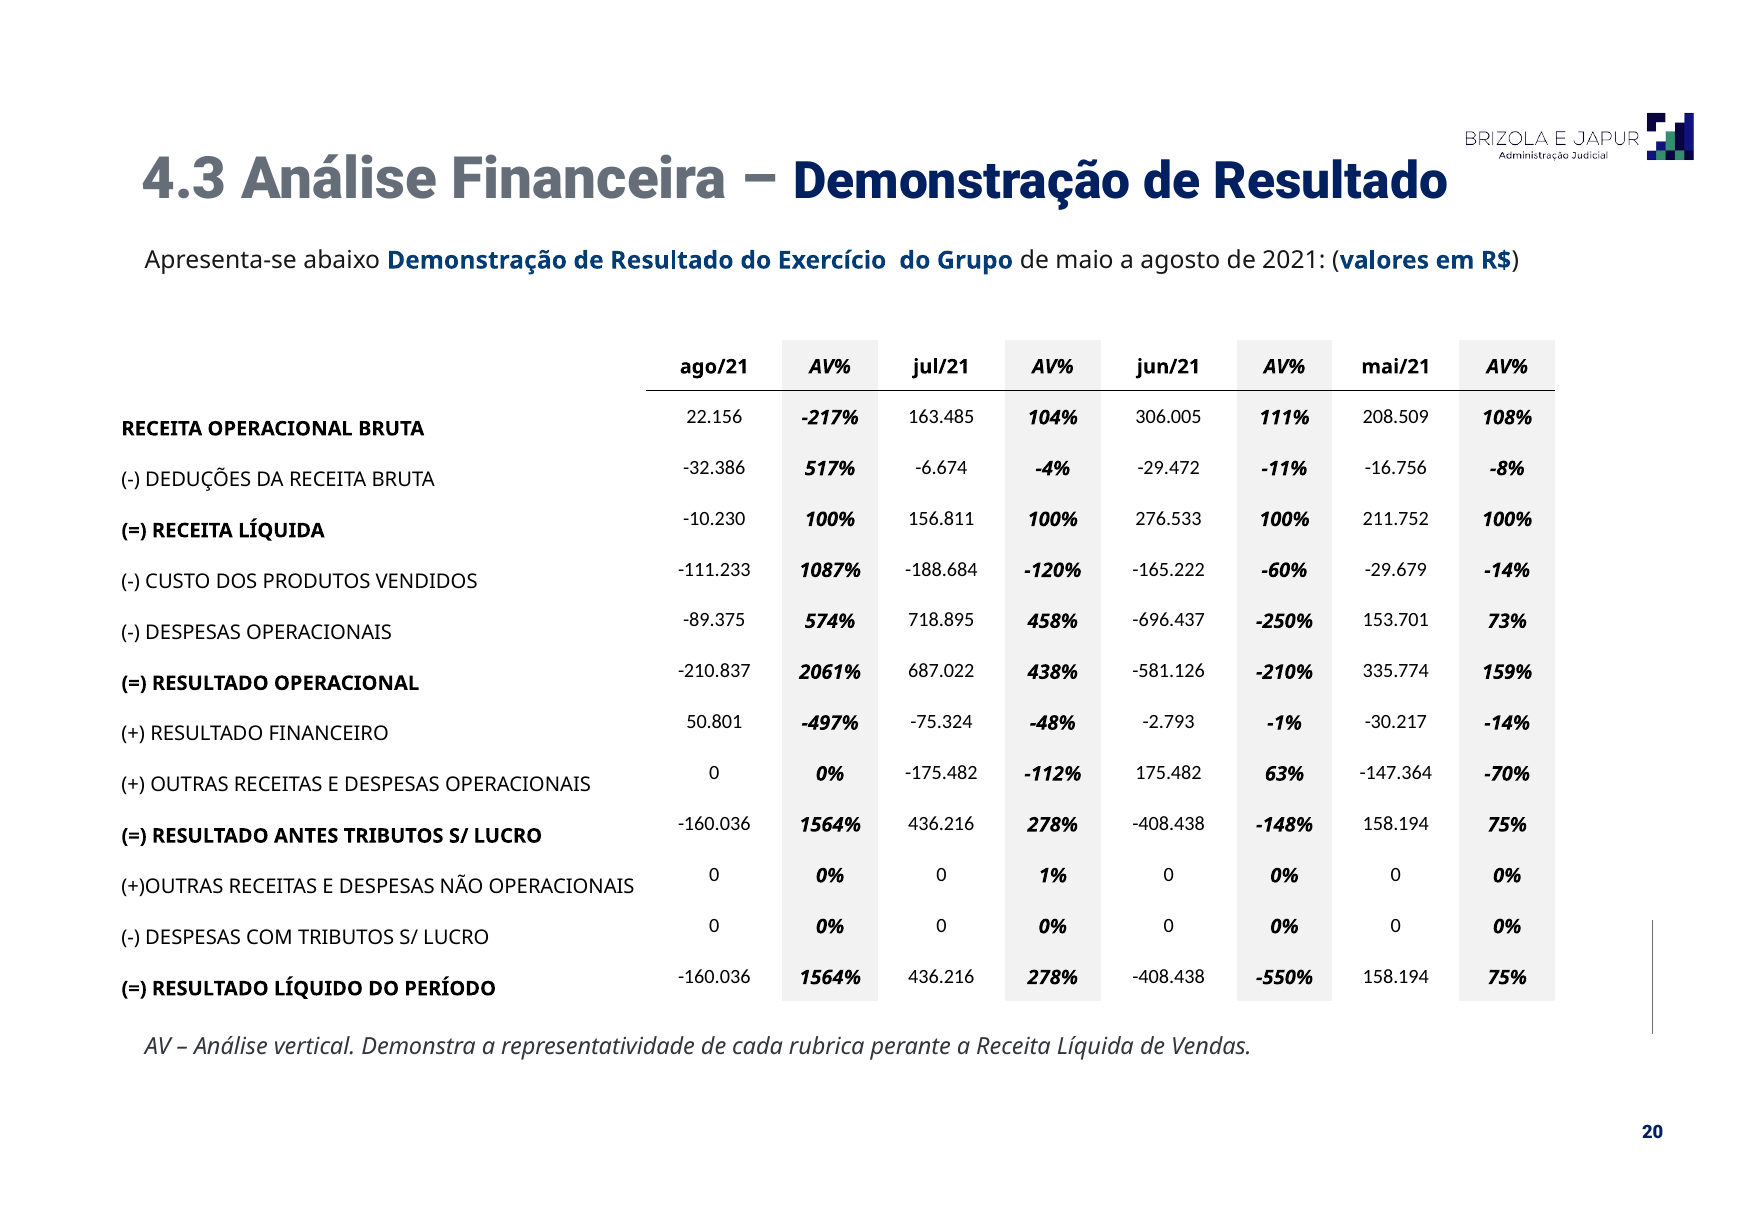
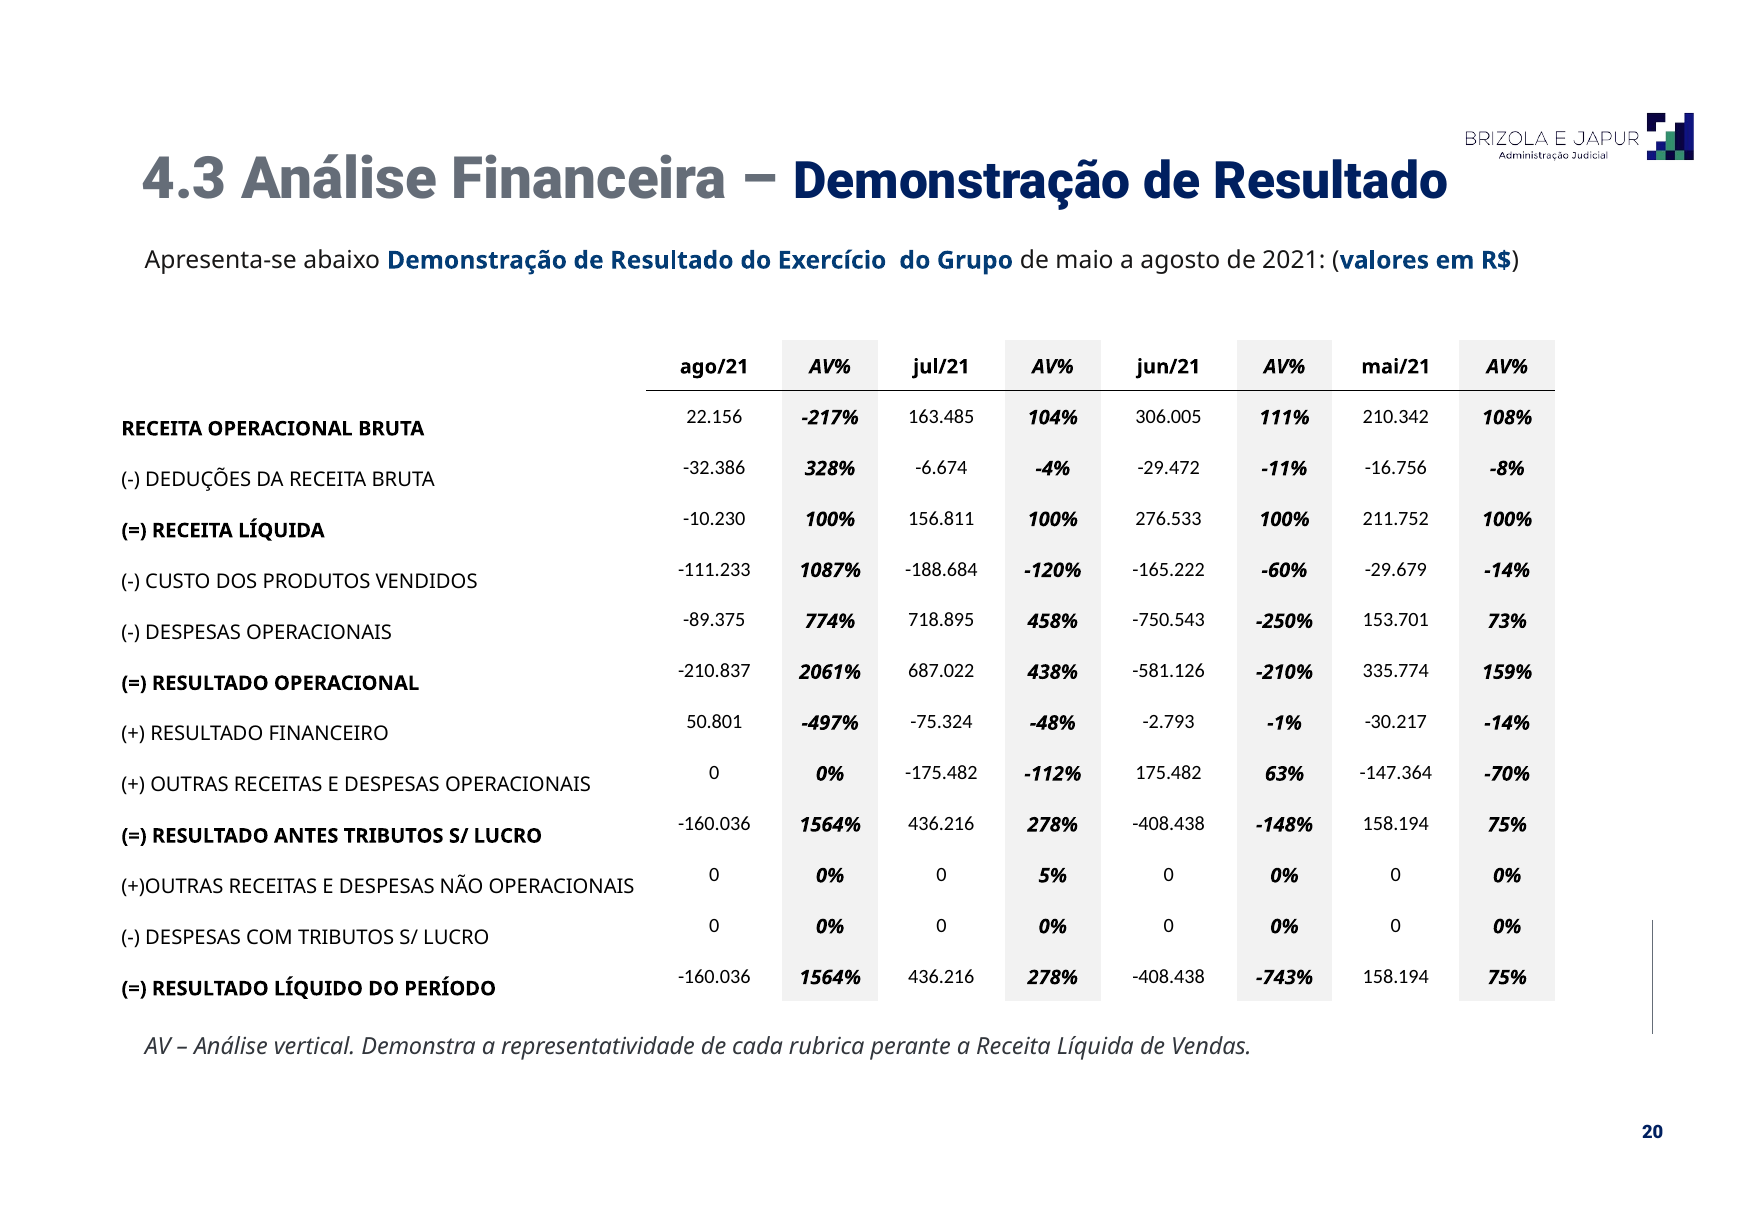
208.509: 208.509 -> 210.342 (1396, 417)
517%: 517% -> 328% (830, 468)
574%: 574% -> 774% (830, 621)
-696.437: -696.437 -> -750.543 (1169, 620)
1%: 1% -> 5% (1053, 875)
-550%: -550% -> -743% (1285, 977)
